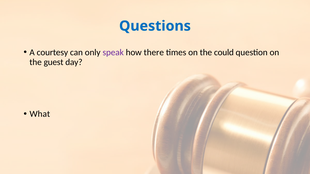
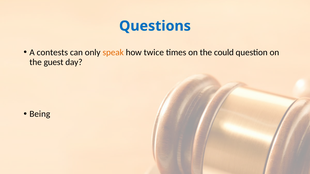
courtesy: courtesy -> contests (52, 52)
speak colour: purple -> orange (113, 52)
there: there -> twice (154, 52)
What: What -> Being (40, 114)
